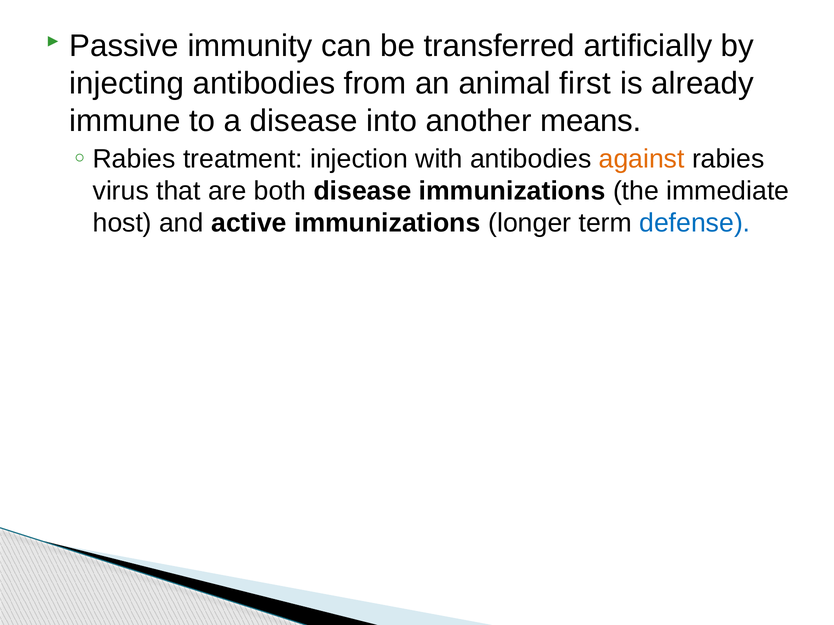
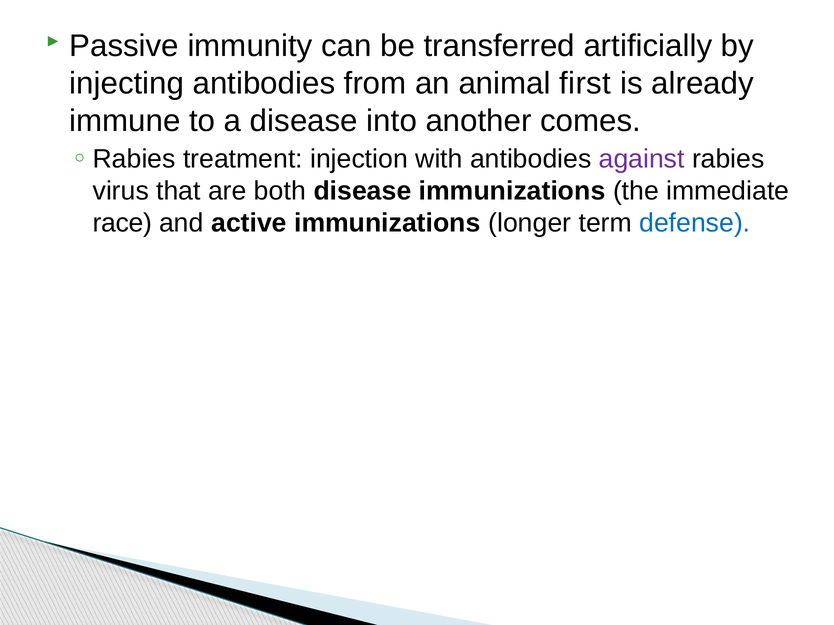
means: means -> comes (591, 121)
against colour: orange -> purple (642, 159)
host: host -> race (122, 223)
